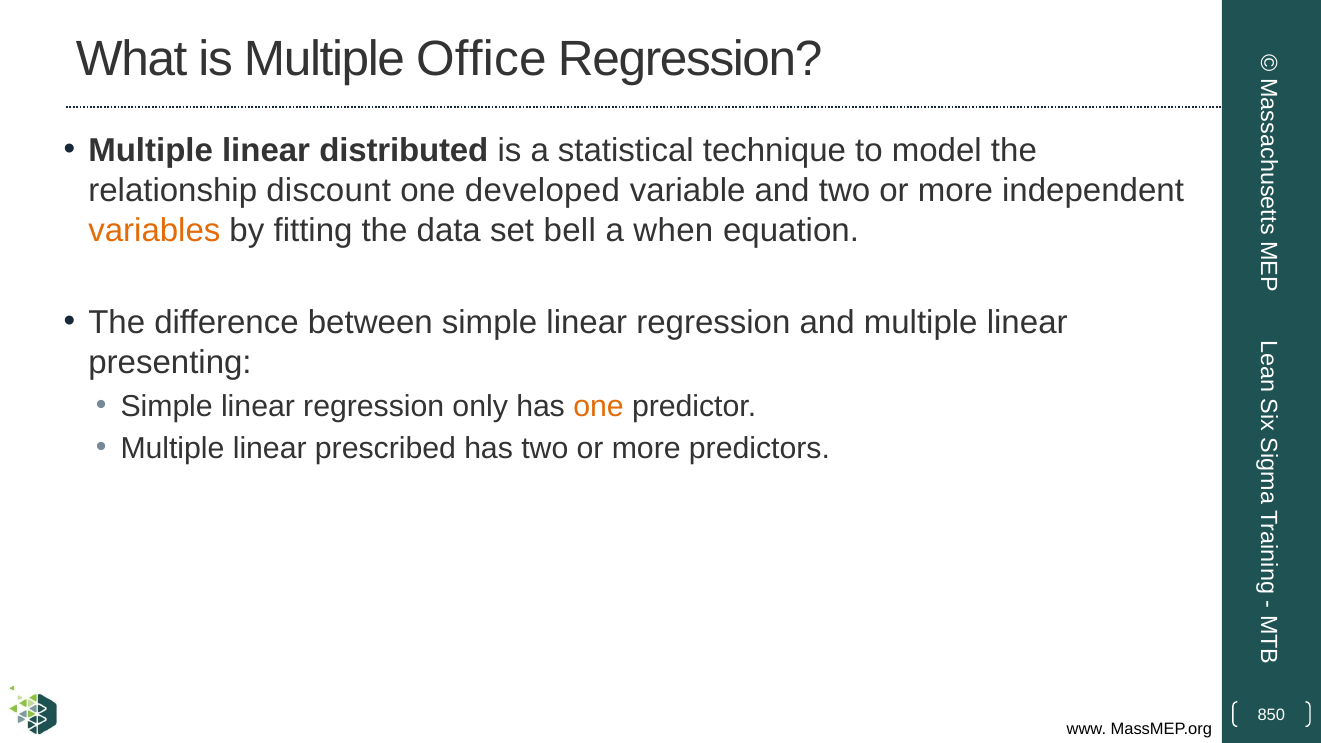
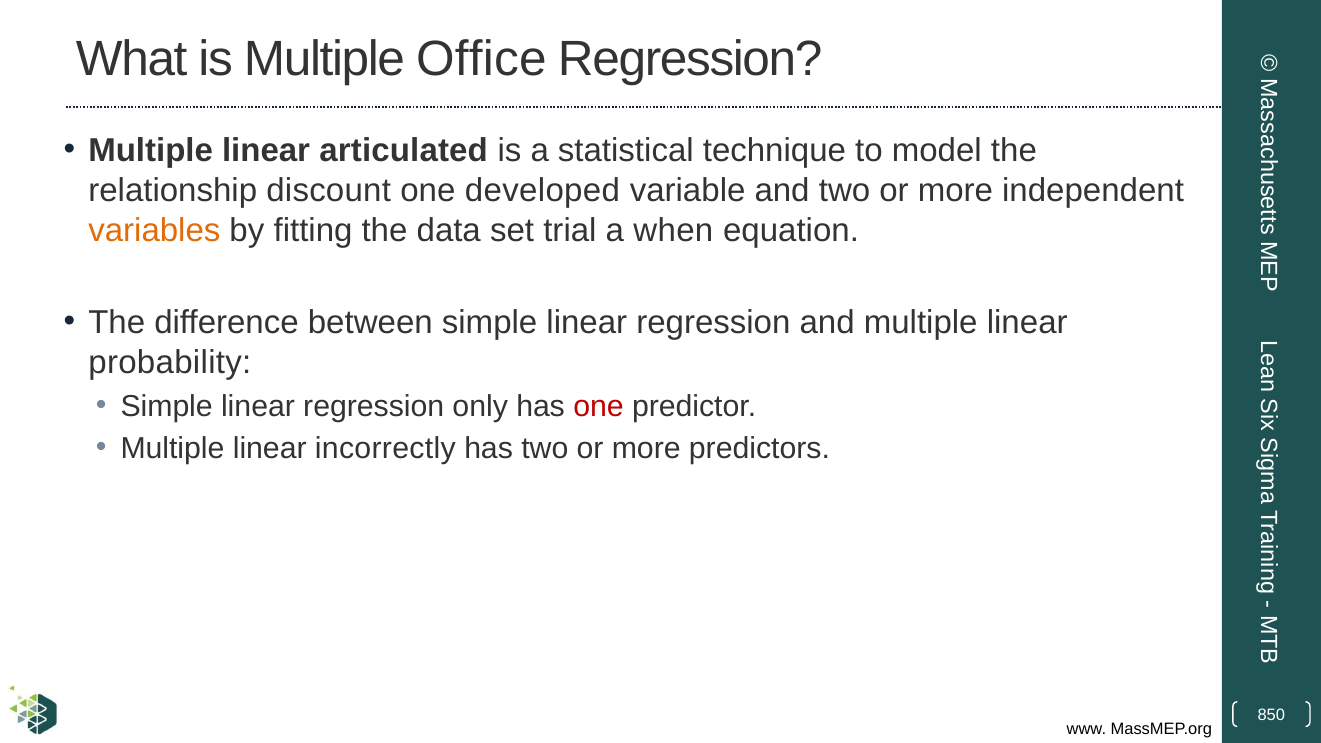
distributed: distributed -> articulated (404, 151)
bell: bell -> trial (570, 230)
presenting: presenting -> probability (170, 362)
one colour: orange -> red (598, 406)
prescribed: prescribed -> incorrectly (385, 448)
